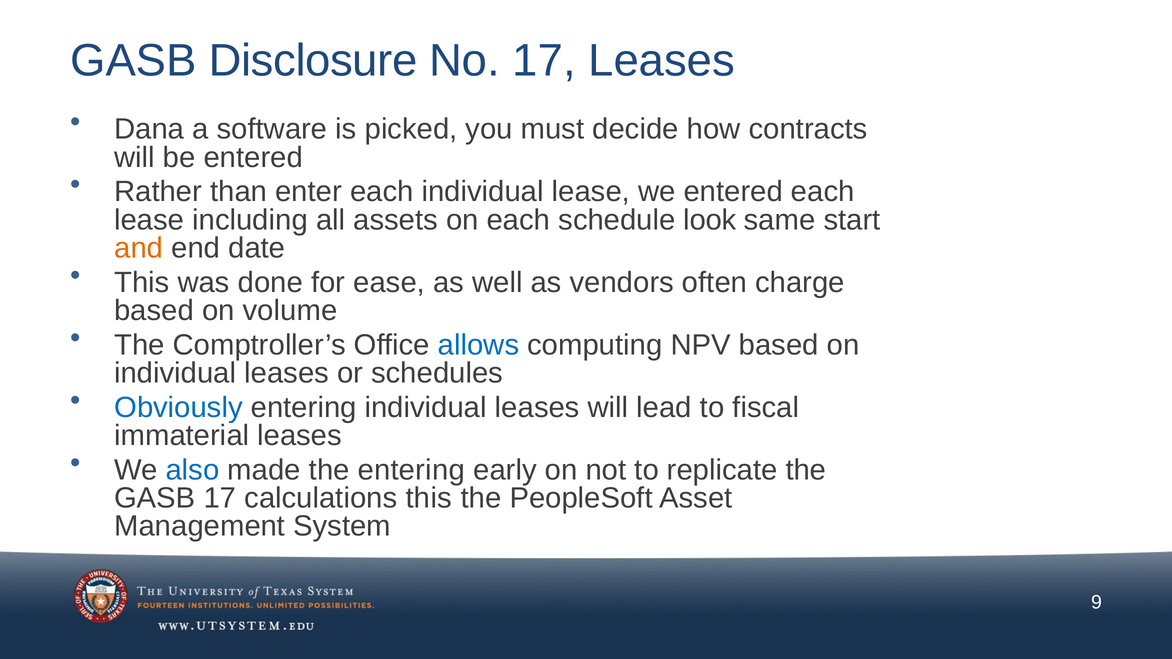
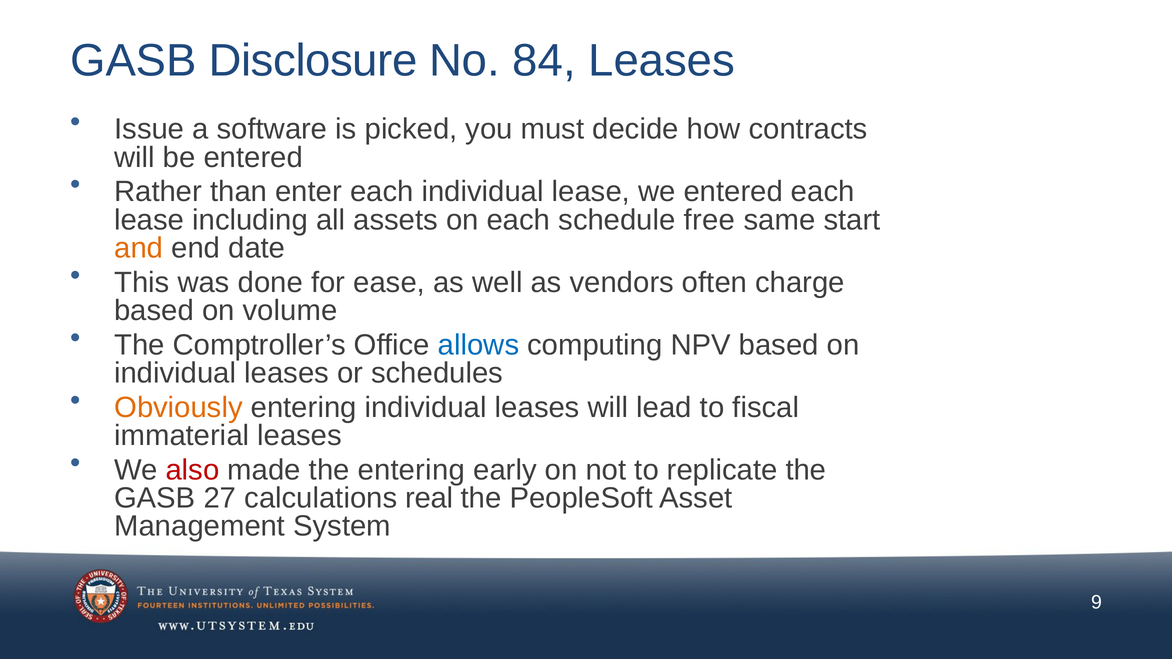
No 17: 17 -> 84 (544, 61)
Dana: Dana -> Issue (149, 129)
look: look -> free (710, 220)
Obviously colour: blue -> orange (179, 408)
also colour: blue -> red (193, 470)
GASB 17: 17 -> 27 (220, 498)
calculations this: this -> real (429, 498)
